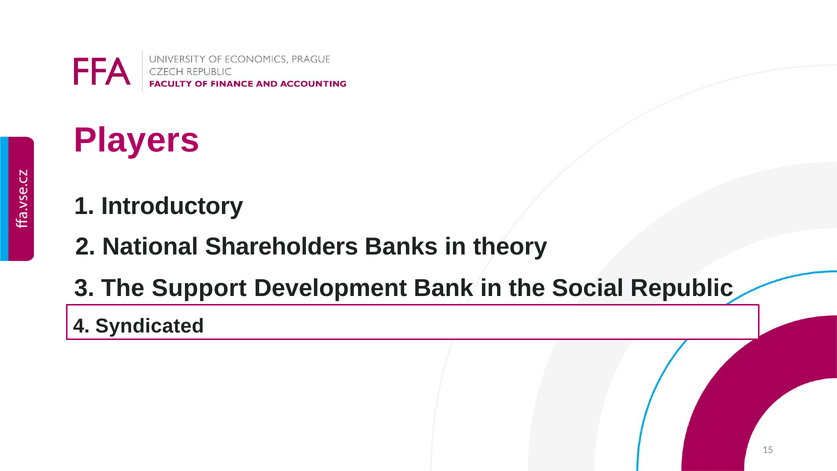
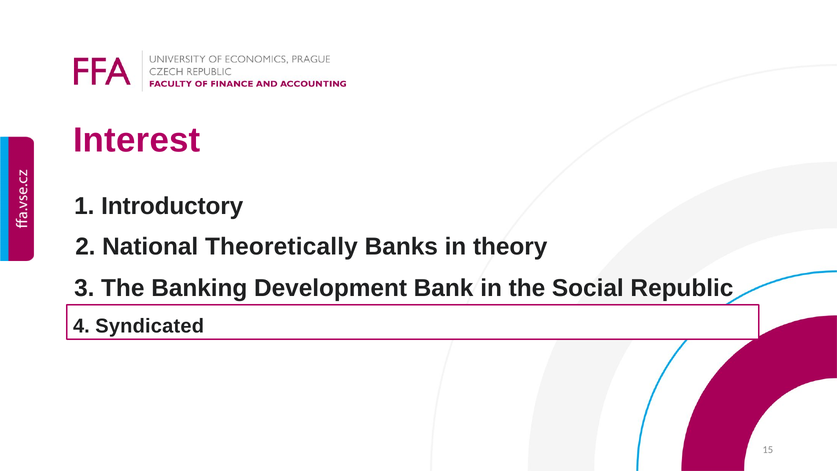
Players: Players -> Interest (137, 140)
Shareholders: Shareholders -> Theoretically (281, 247)
Support: Support -> Banking (199, 288)
